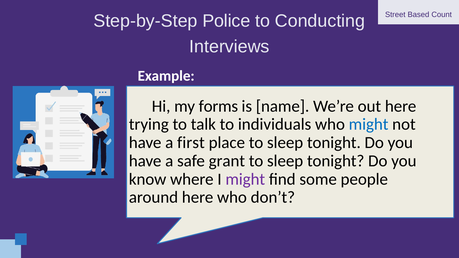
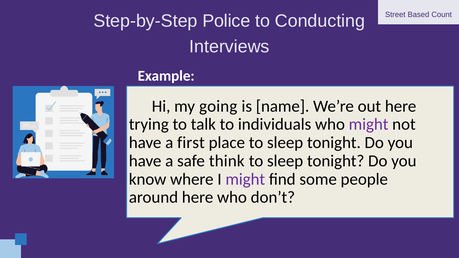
forms: forms -> going (218, 106)
might colour: blue -> purple (369, 125)
grant: grant -> think (227, 161)
